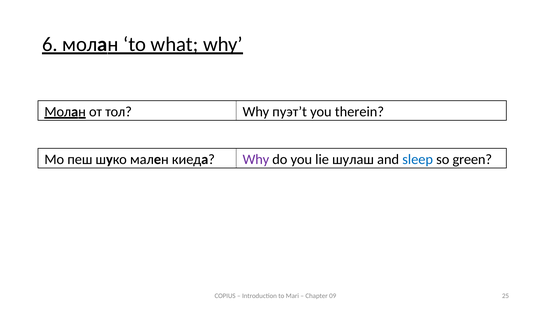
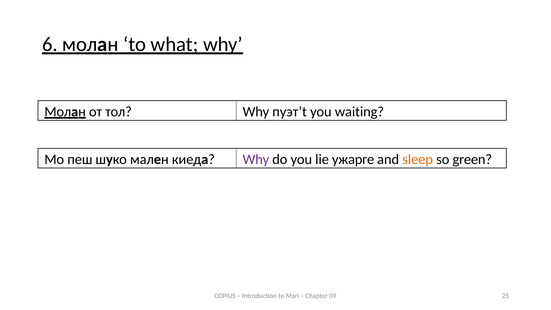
therein: therein -> waiting (359, 112)
шулаш: шулаш -> ужарге (353, 159)
sleep colour: blue -> orange (418, 159)
